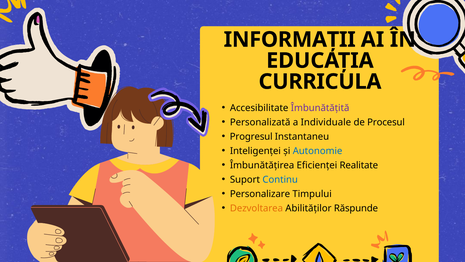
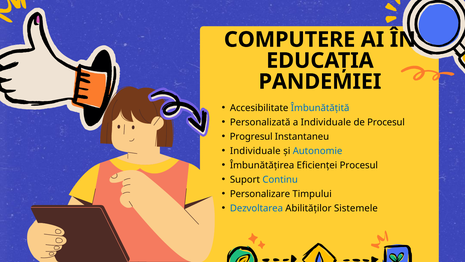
INFORMAȚII: INFORMAȚII -> COMPUTERE (290, 40)
CURRICULA: CURRICULA -> PANDEMIEI (320, 82)
Îmbunătățită colour: purple -> blue (320, 108)
Inteligenței: Inteligenței -> Individuale (255, 151)
Eficienței Realitate: Realitate -> Procesul (359, 165)
Dezvoltarea colour: orange -> blue (256, 208)
Răspunde: Răspunde -> Sistemele (356, 208)
